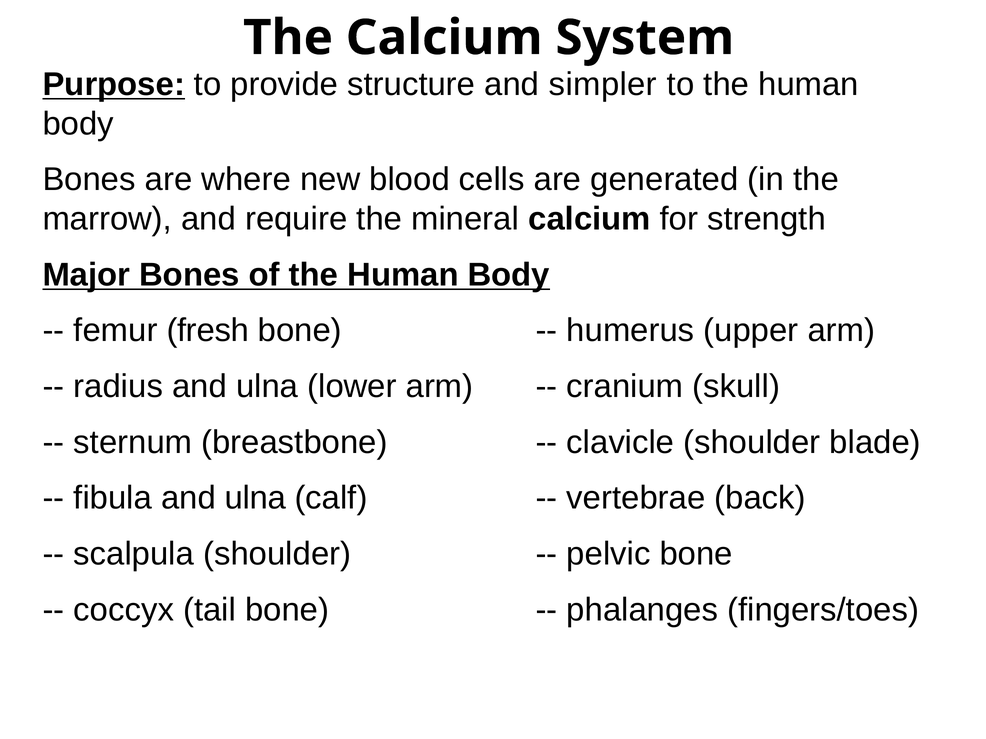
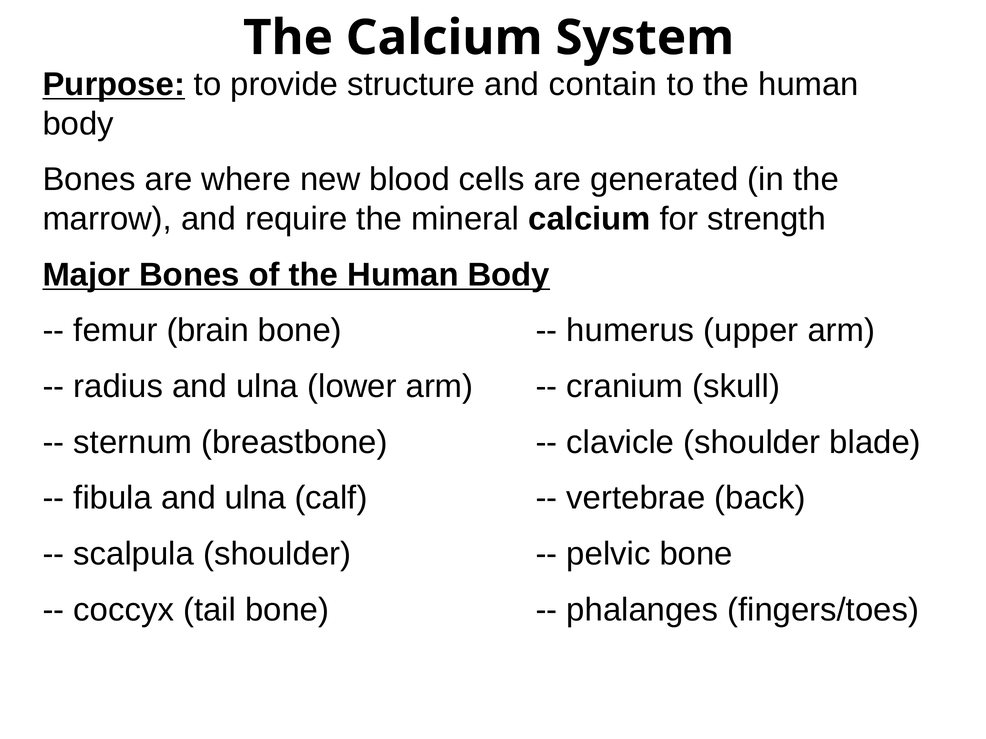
simpler: simpler -> contain (603, 84)
fresh: fresh -> brain (208, 331)
